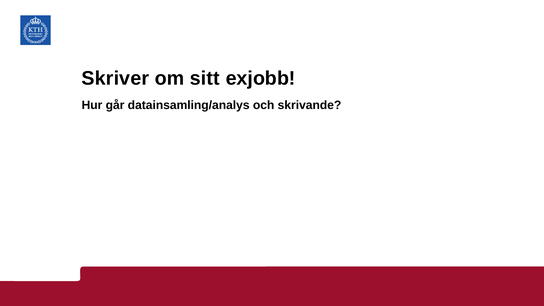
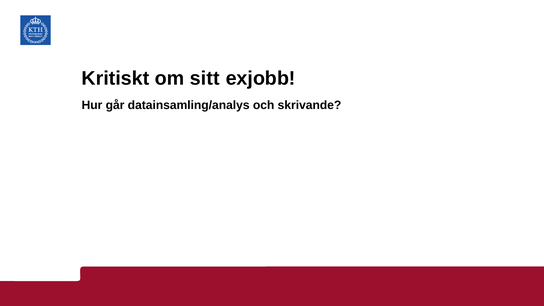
Skriver: Skriver -> Kritiskt (115, 78)
